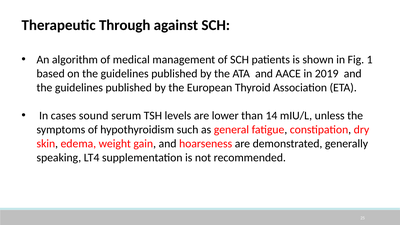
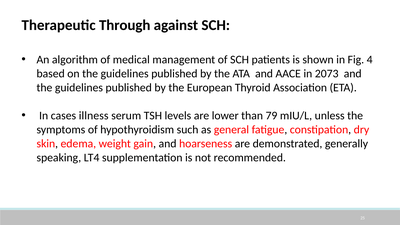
1: 1 -> 4 (370, 60)
2019: 2019 -> 2073 (327, 74)
sound: sound -> illness (94, 116)
14: 14 -> 79 (271, 116)
